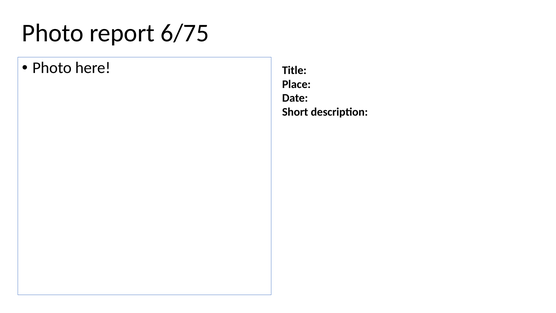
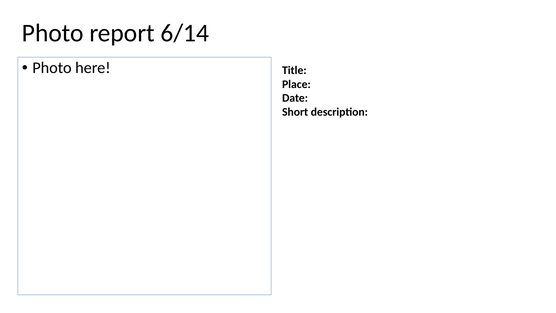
6/75: 6/75 -> 6/14 (185, 33)
